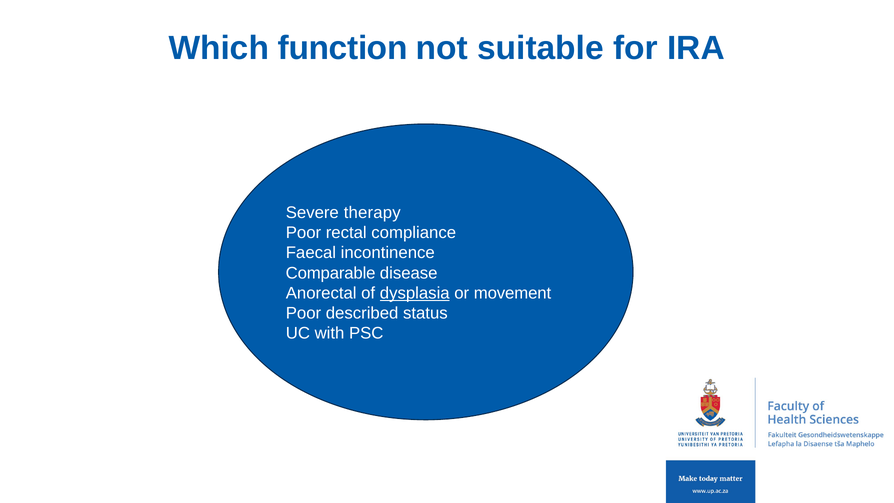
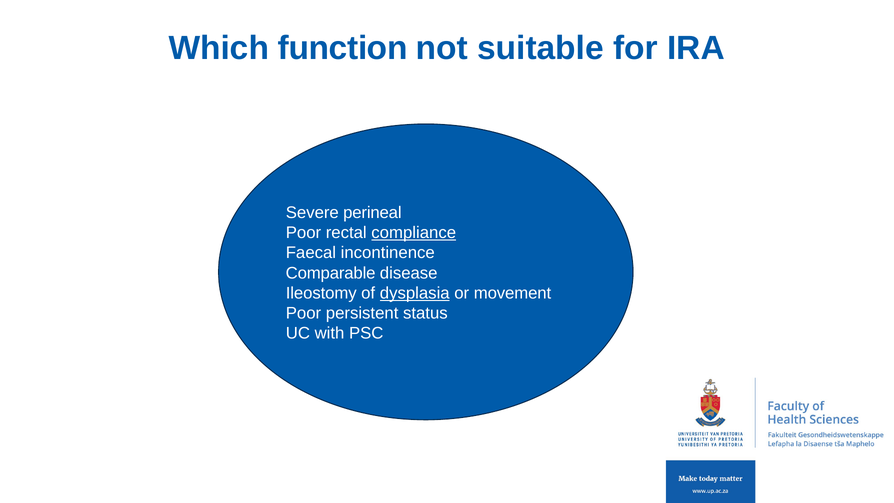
therapy: therapy -> perineal (372, 213)
compliance underline: none -> present (414, 233)
Anorectal: Anorectal -> Ileostomy (321, 293)
described: described -> persistent (362, 313)
